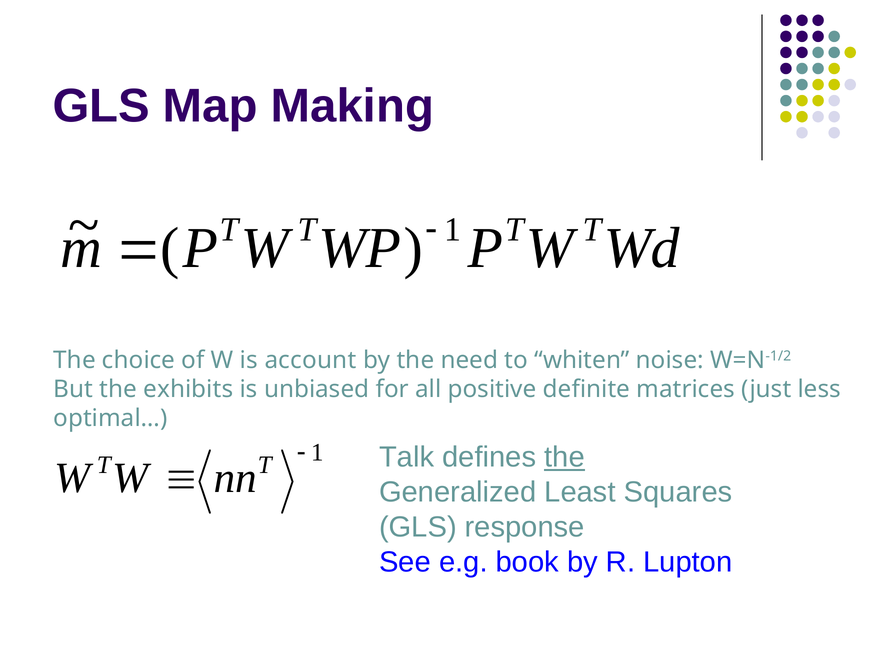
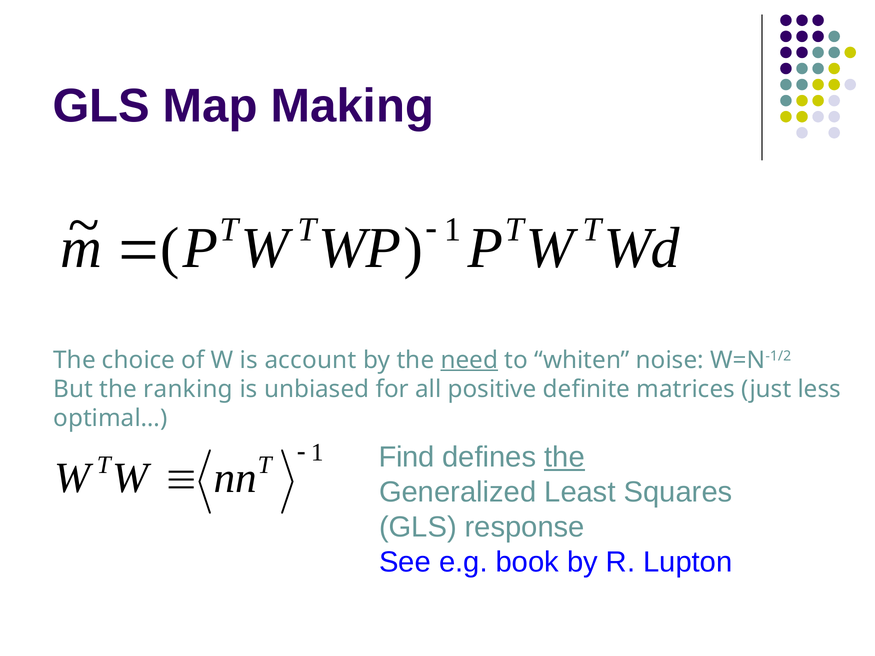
need underline: none -> present (469, 360)
exhibits: exhibits -> ranking (188, 389)
Talk: Talk -> Find (407, 458)
